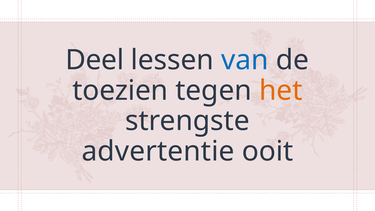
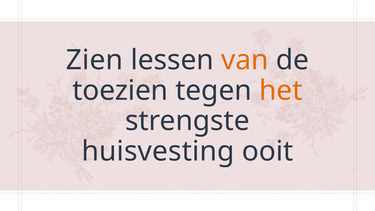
Deel: Deel -> Zien (94, 60)
van colour: blue -> orange (245, 60)
advertentie: advertentie -> huisvesting (158, 151)
